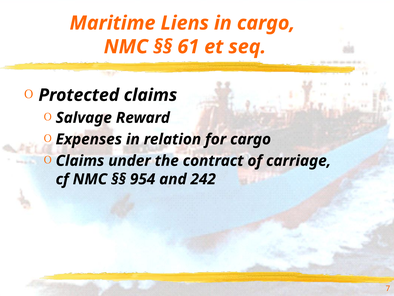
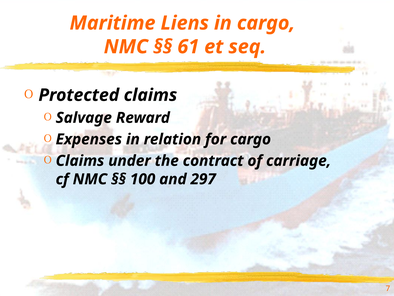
954: 954 -> 100 (143, 179)
242: 242 -> 297 (203, 179)
